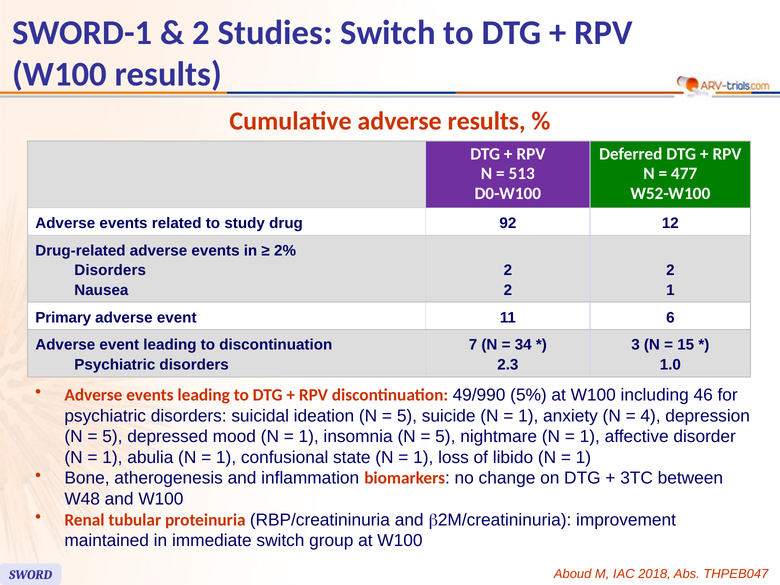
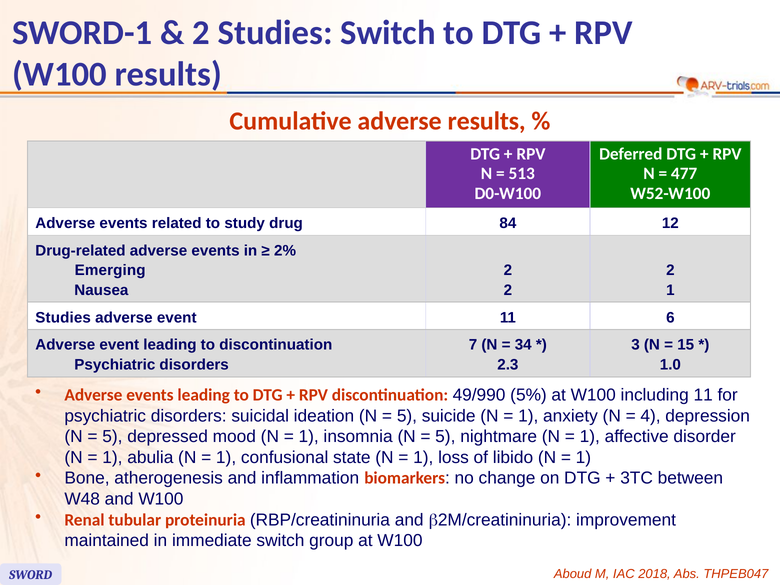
92: 92 -> 84 (508, 223)
Disorders: Disorders -> Emerging (110, 270)
Primary: Primary -> Studies (63, 317)
including 46: 46 -> 11 (703, 395)
